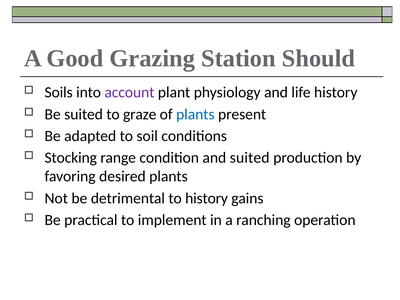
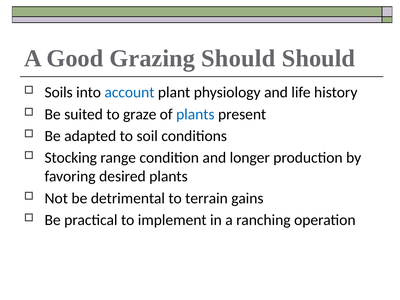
Grazing Station: Station -> Should (238, 58)
account colour: purple -> blue (129, 92)
and suited: suited -> longer (250, 158)
to history: history -> terrain (207, 198)
